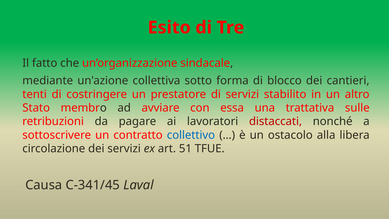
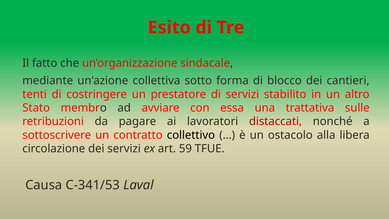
collettivo colour: blue -> black (191, 135)
51: 51 -> 59 (185, 149)
C-341/45: C-341/45 -> C-341/53 (93, 185)
